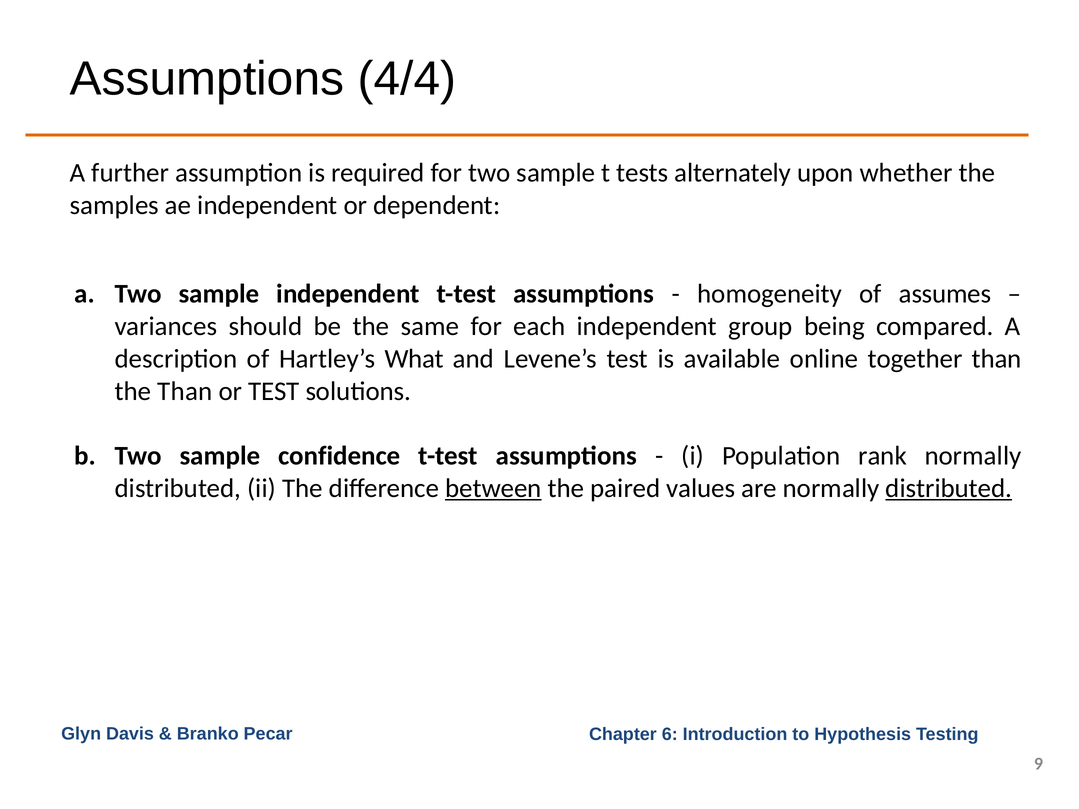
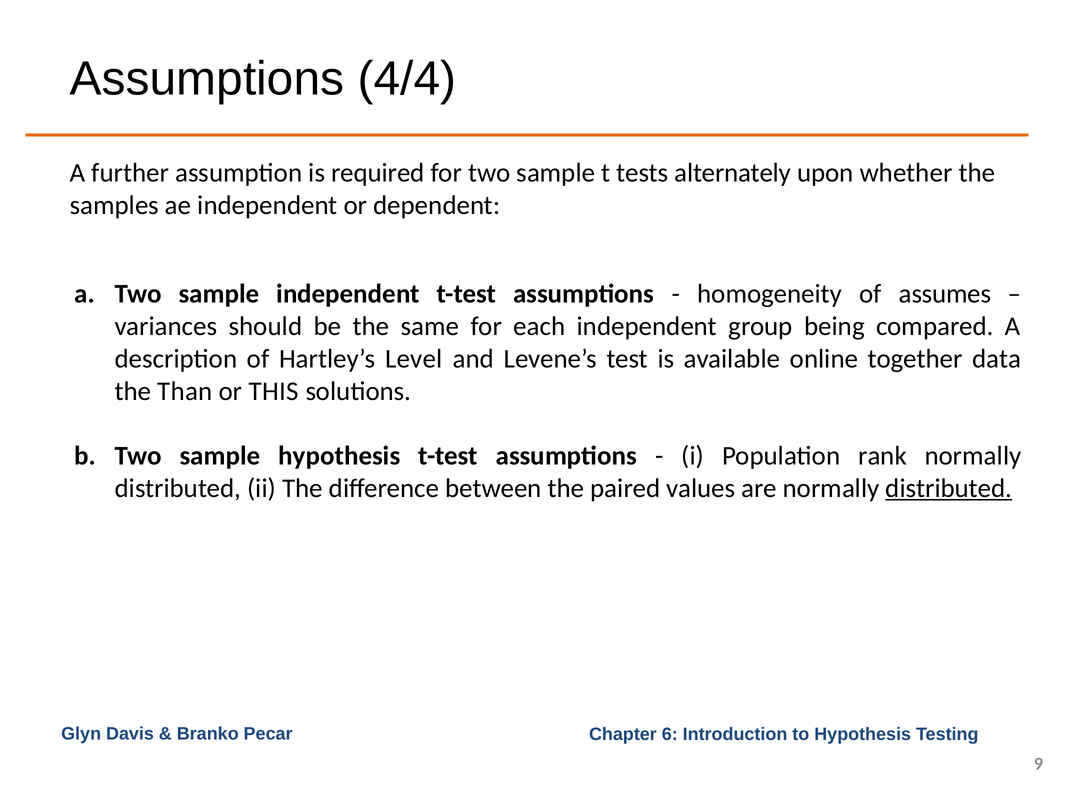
What: What -> Level (414, 359)
together than: than -> data (997, 359)
or TEST: TEST -> THIS (274, 391)
sample confidence: confidence -> hypothesis (339, 456)
between underline: present -> none (493, 488)
